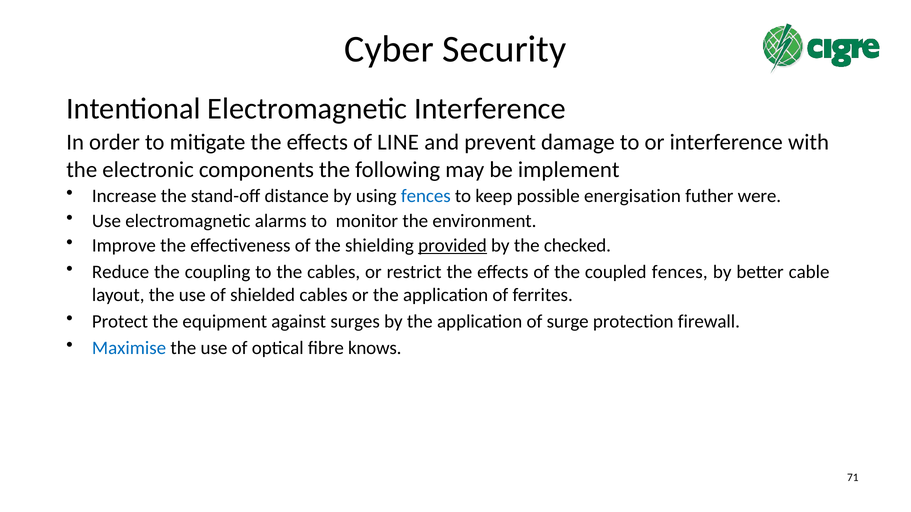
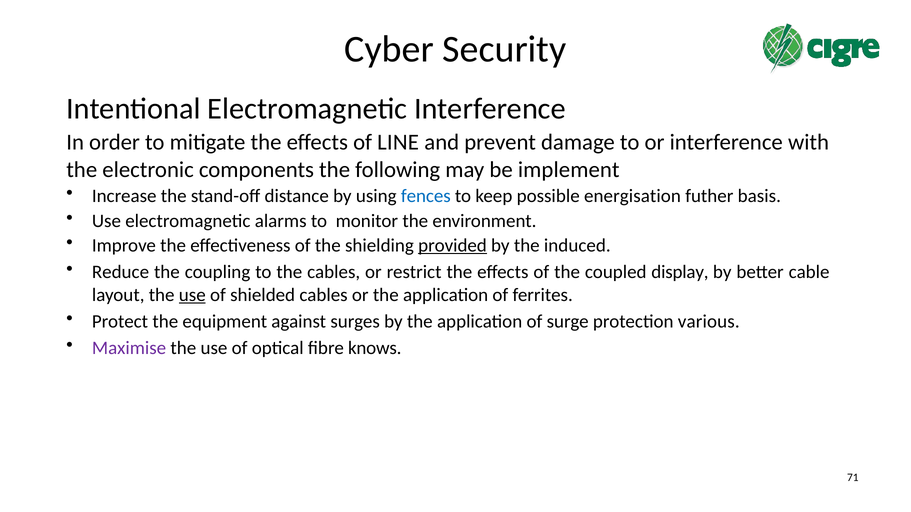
were: were -> basis (759, 196)
checked: checked -> induced (577, 246)
coupled fences: fences -> display (680, 272)
use underline: none -> present (192, 295)
firewall: firewall -> various (709, 322)
Maximise colour: blue -> purple (129, 348)
